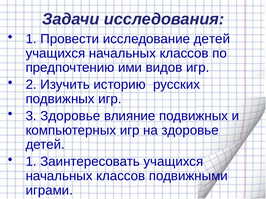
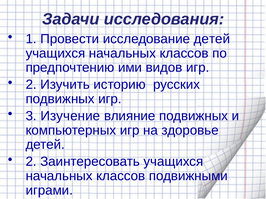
3 Здоровье: Здоровье -> Изучение (70, 116)
1: 1 -> 2 (31, 162)
